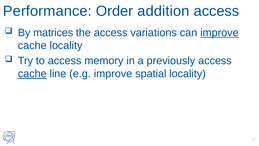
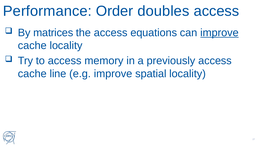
addition: addition -> doubles (163, 11)
variations: variations -> equations (154, 33)
cache underline: present -> none (32, 74)
